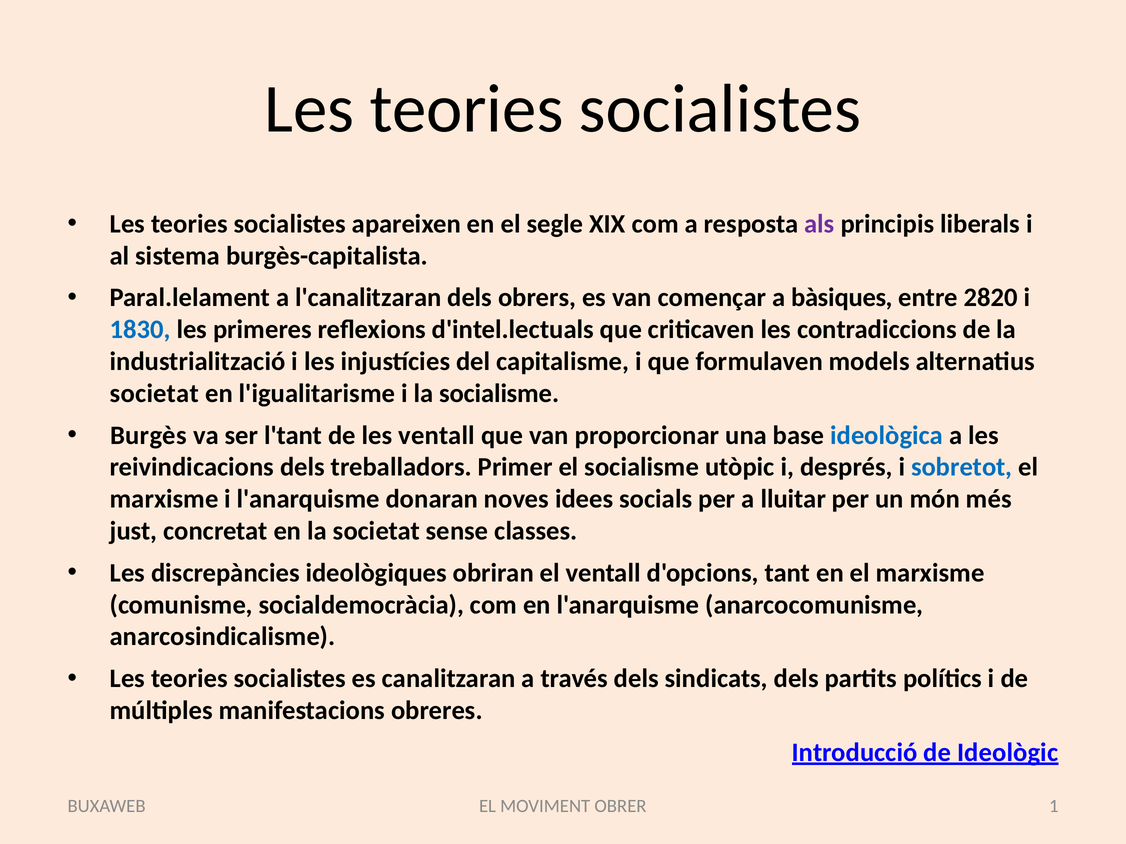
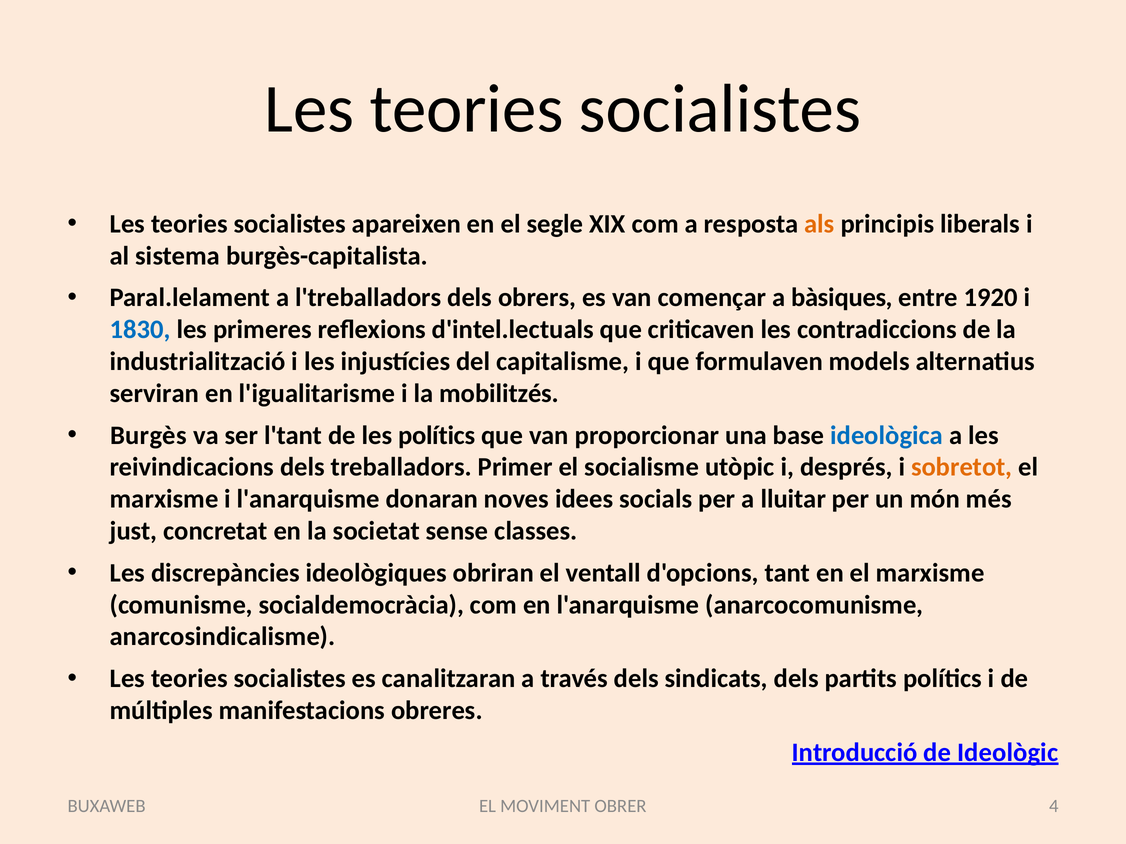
als colour: purple -> orange (819, 224)
l'canalitzaran: l'canalitzaran -> l'treballadors (368, 298)
2820: 2820 -> 1920 (991, 298)
societat: societat -> serviran (155, 394)
la socialisme: socialisme -> mobilitzés (499, 394)
les ventall: ventall -> polítics (437, 436)
sobretot colour: blue -> orange (962, 467)
1: 1 -> 4 (1054, 806)
